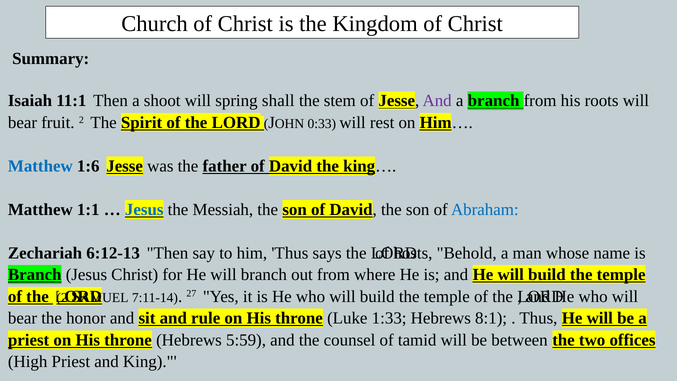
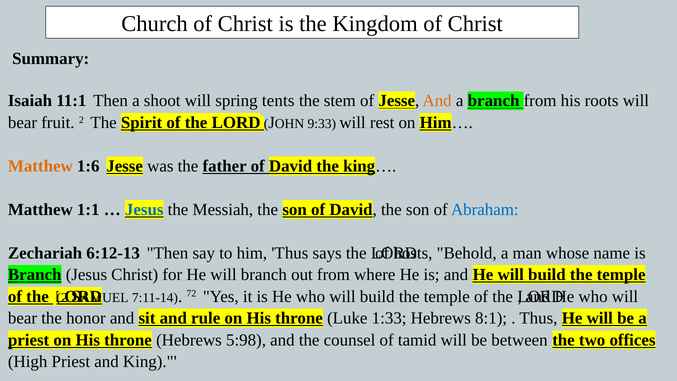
shall: shall -> tents (278, 101)
And colour: purple -> orange (437, 101)
0:33: 0:33 -> 9:33 (322, 124)
Matthew colour: blue -> orange (40, 166)
27: 27 -> 72 (191, 294)
5:59: 5:59 -> 5:98 (246, 340)
